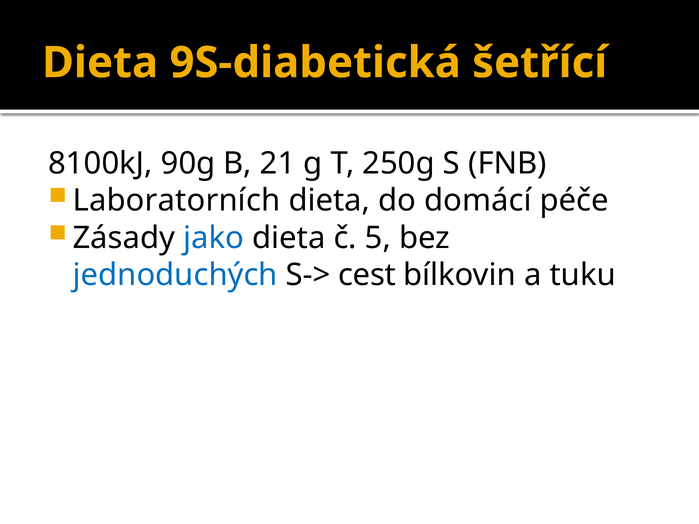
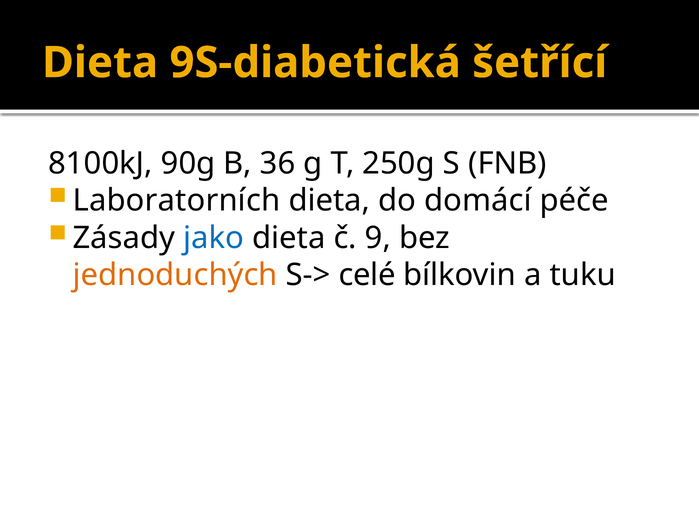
21: 21 -> 36 (278, 164)
5: 5 -> 9 (378, 238)
jednoduchých colour: blue -> orange (175, 275)
cest: cest -> celé (367, 275)
